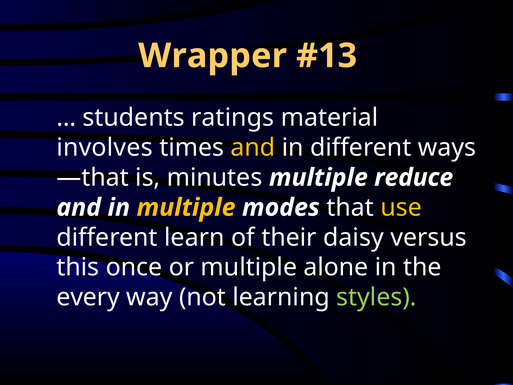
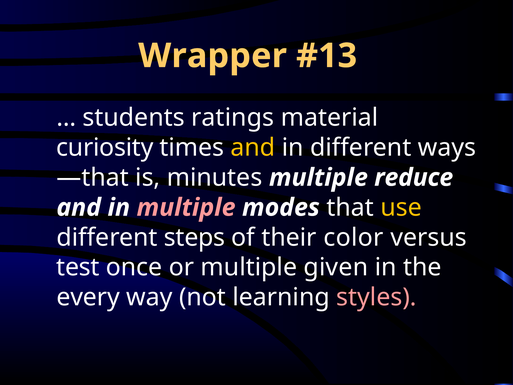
involves: involves -> curiosity (105, 148)
multiple colour: yellow -> pink (186, 207)
learn: learn -> steps (195, 237)
daisy: daisy -> color (353, 237)
this: this -> test (78, 267)
alone: alone -> given (336, 267)
styles colour: light green -> pink (376, 297)
